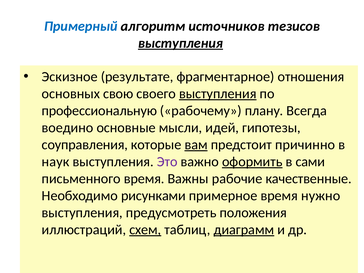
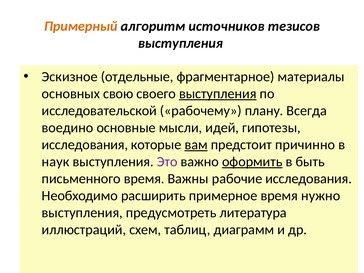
Примерный colour: blue -> orange (81, 26)
выступления underline: present -> none (180, 43)
результате: результате -> отдельные (137, 77)
отношения: отношения -> материалы (311, 77)
профессиональную: профессиональную -> исследовательской (99, 111)
соуправления: соуправления -> исследования (85, 145)
сами: сами -> быть (310, 162)
рабочие качественные: качественные -> исследования (309, 179)
рисунками: рисунками -> расширить (153, 196)
положения: положения -> литература (253, 213)
схем underline: present -> none (145, 230)
диаграмм underline: present -> none (244, 230)
